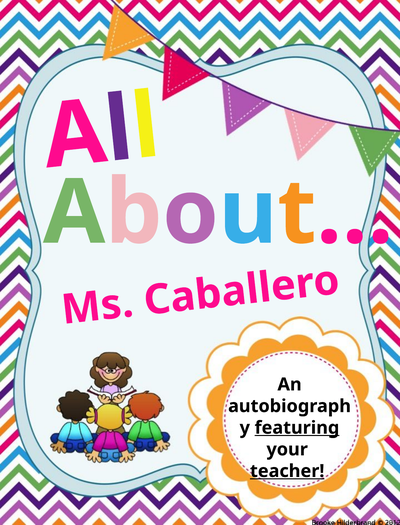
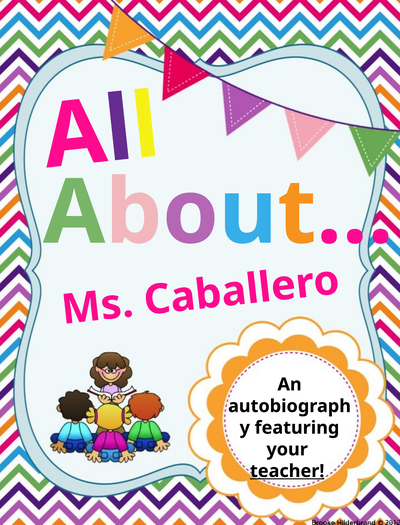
featuring underline: present -> none (297, 428)
